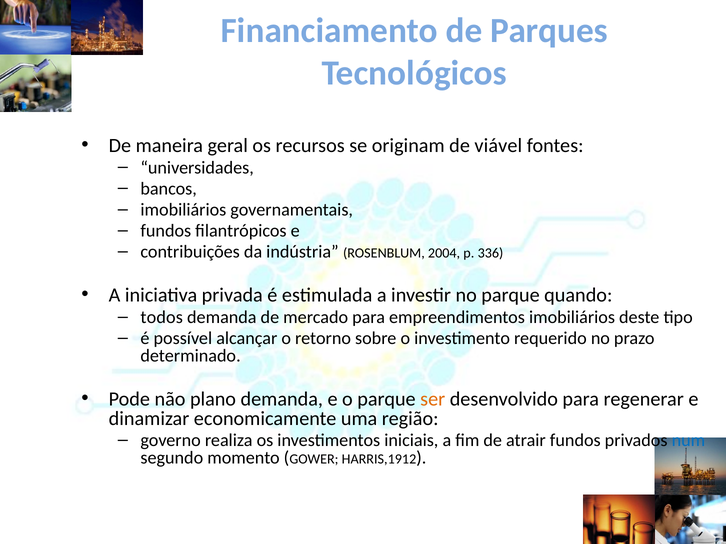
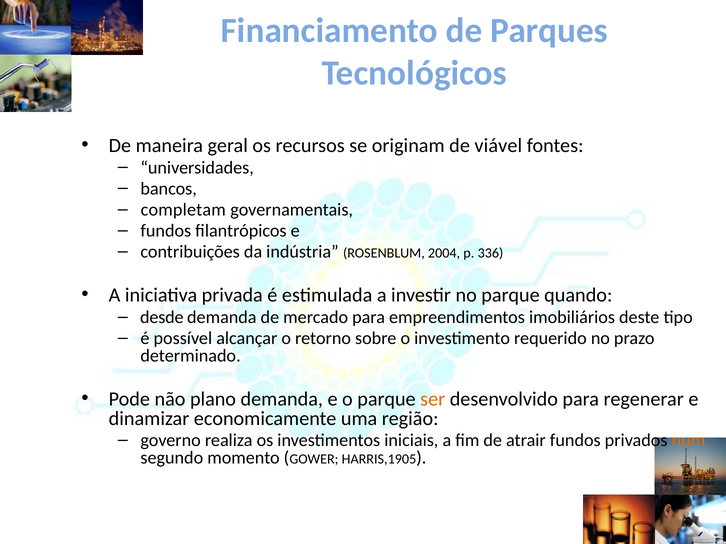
imobiliários: imobiliários -> completam (183, 210)
todos: todos -> desde (162, 317)
num colour: blue -> orange (688, 441)
HARRIS,1912: HARRIS,1912 -> HARRIS,1905 (379, 460)
